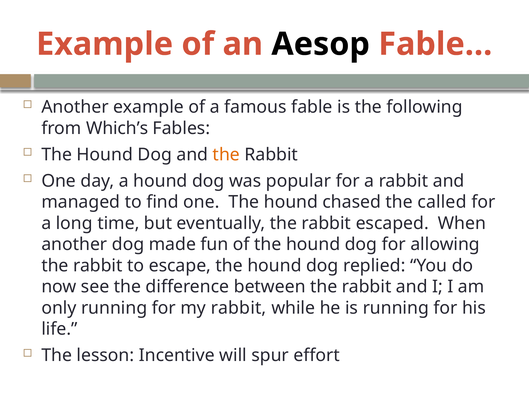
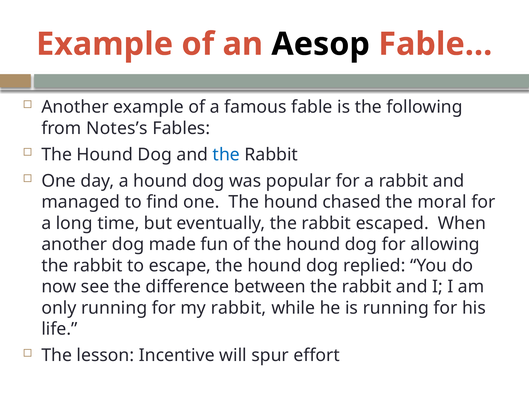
Which’s: Which’s -> Notes’s (117, 128)
the colour: orange -> blue (226, 154)
called: called -> moral (442, 202)
